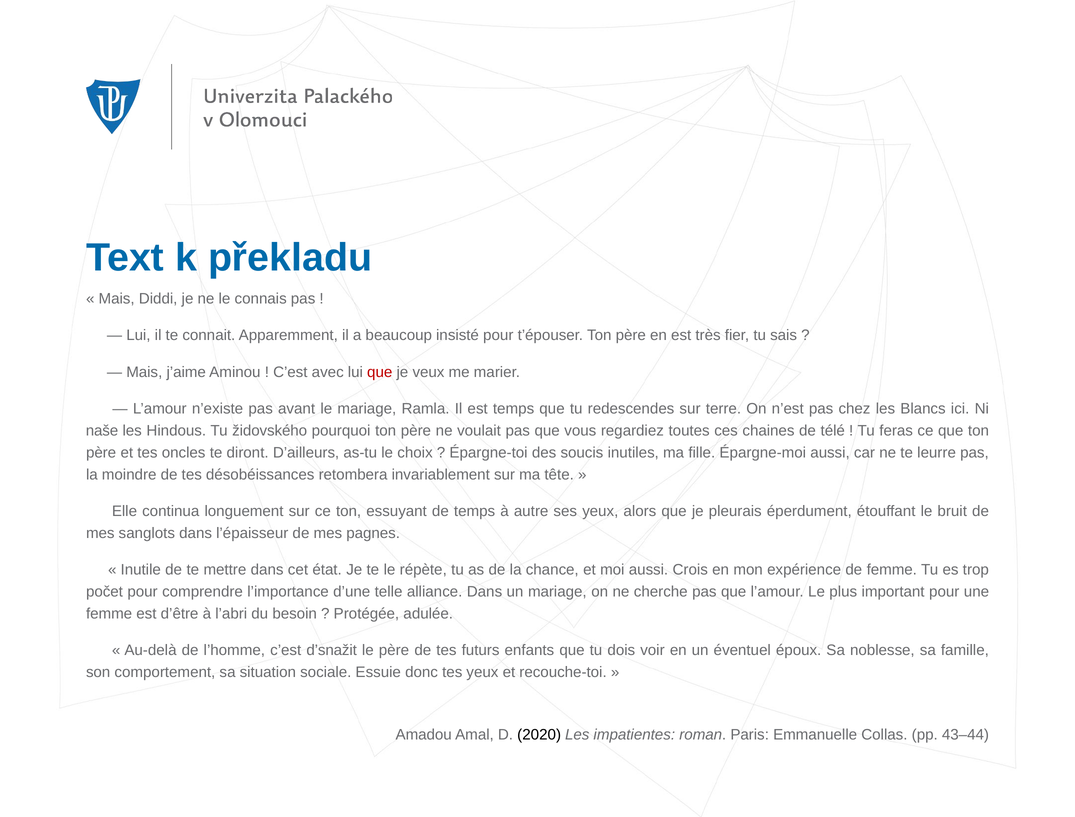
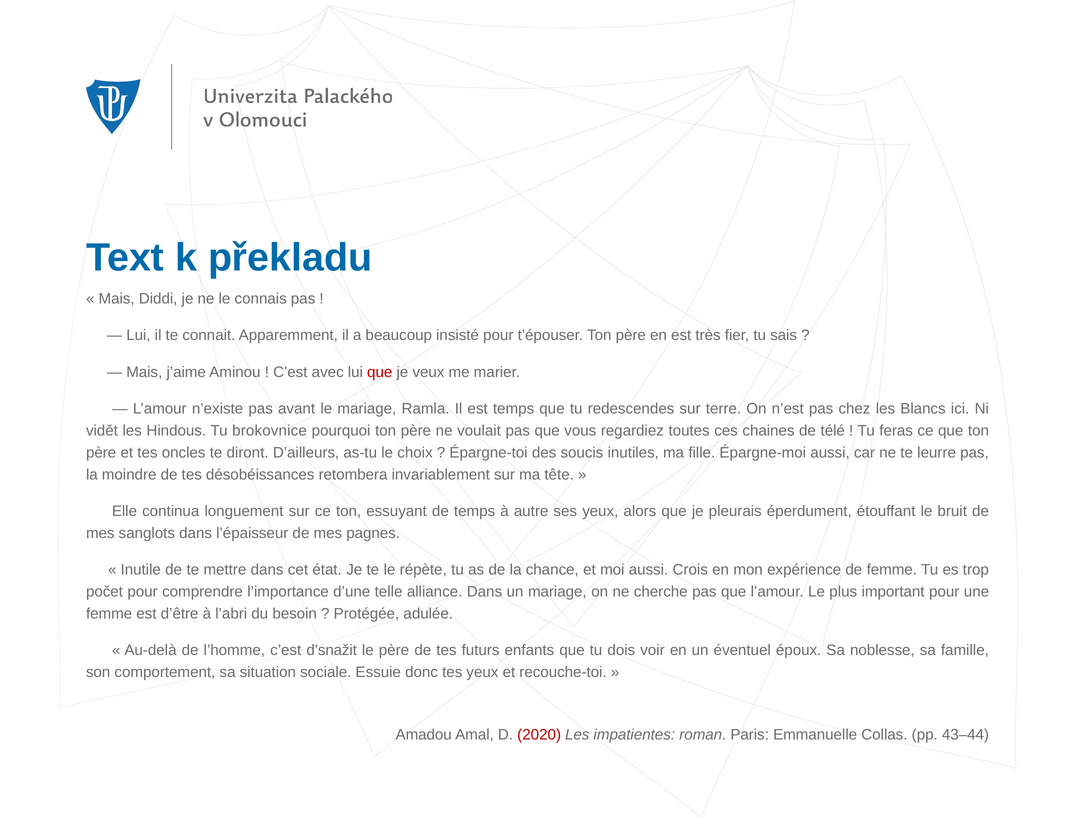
naše: naše -> vidět (102, 431)
židovského: židovského -> brokovnice (270, 431)
2020 colour: black -> red (539, 735)
